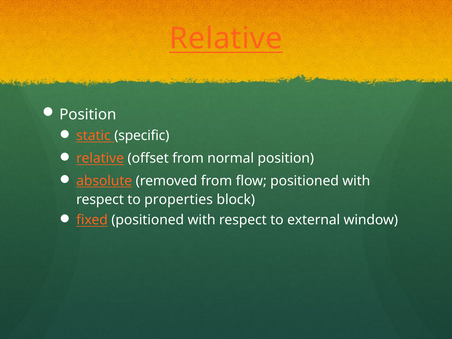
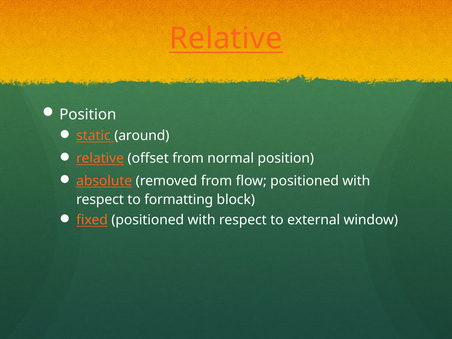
specific: specific -> around (142, 136)
properties: properties -> formatting (179, 200)
